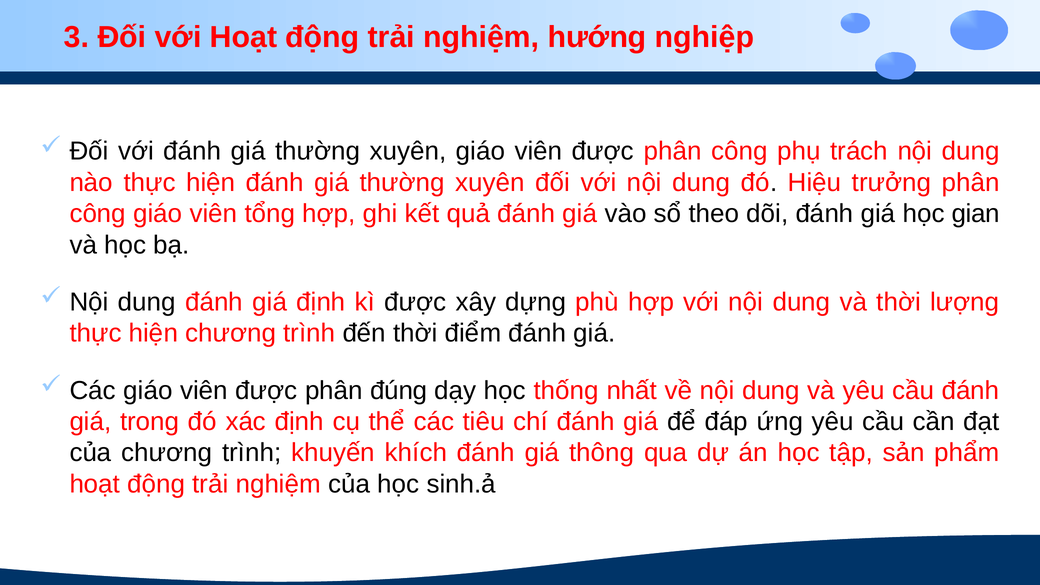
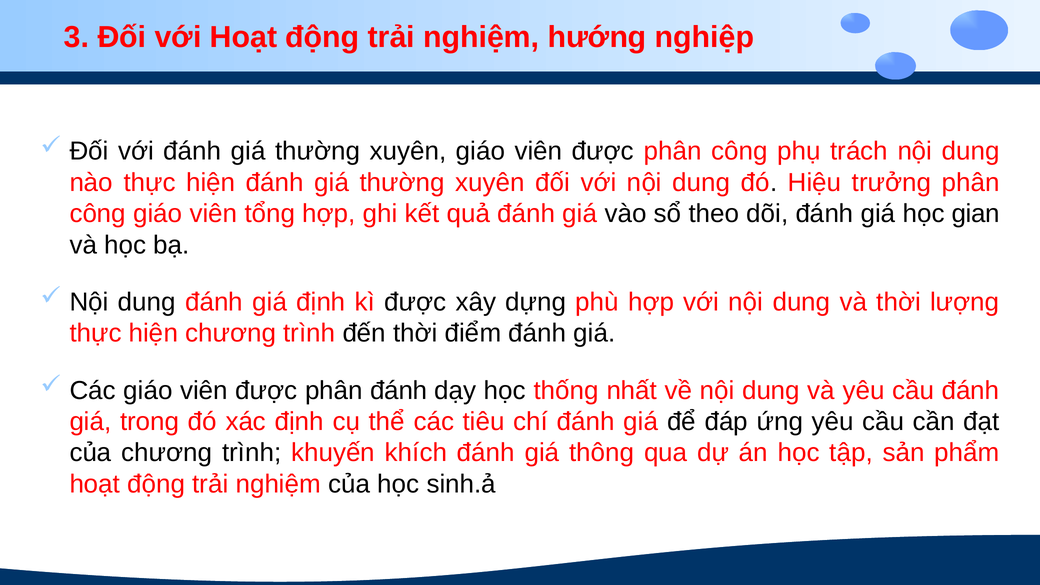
phân đúng: đúng -> đánh (399, 390)
